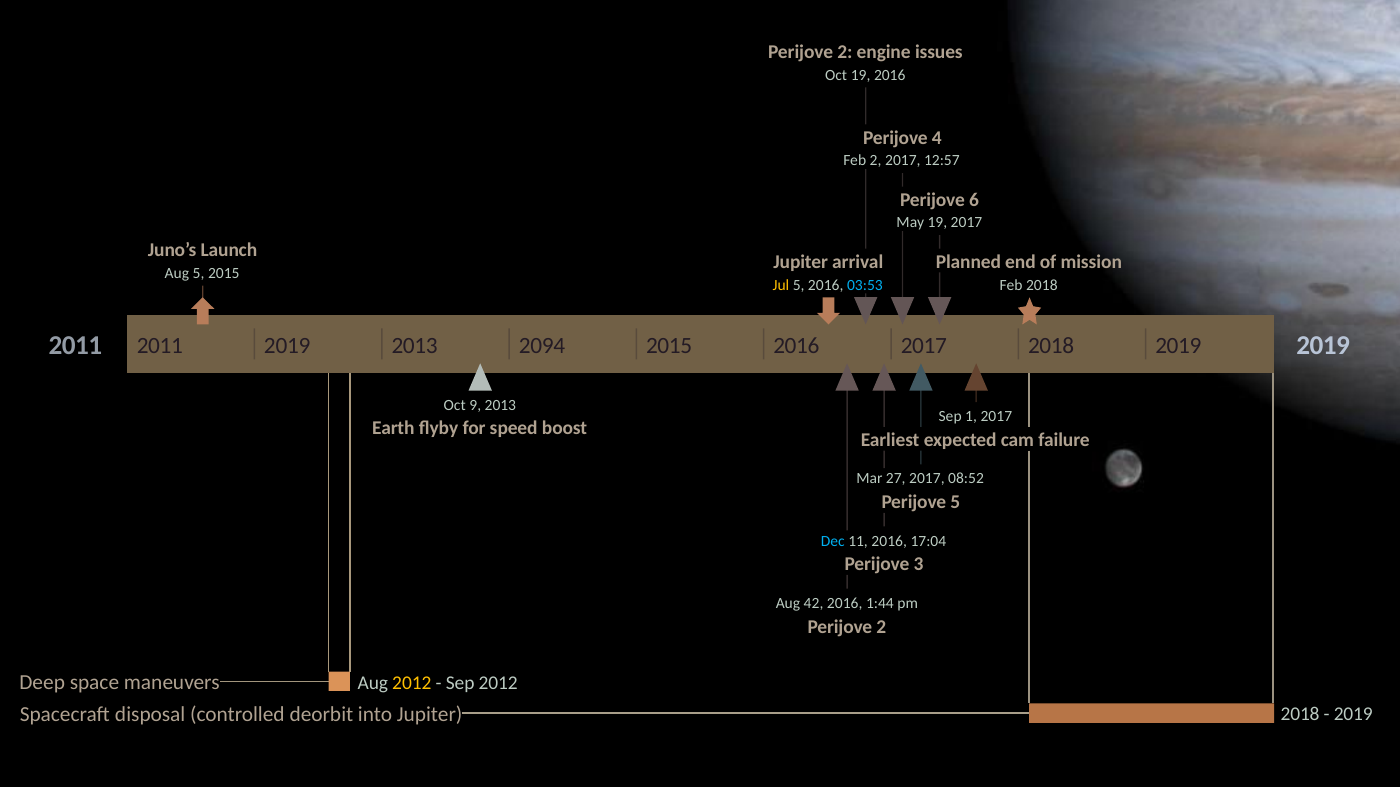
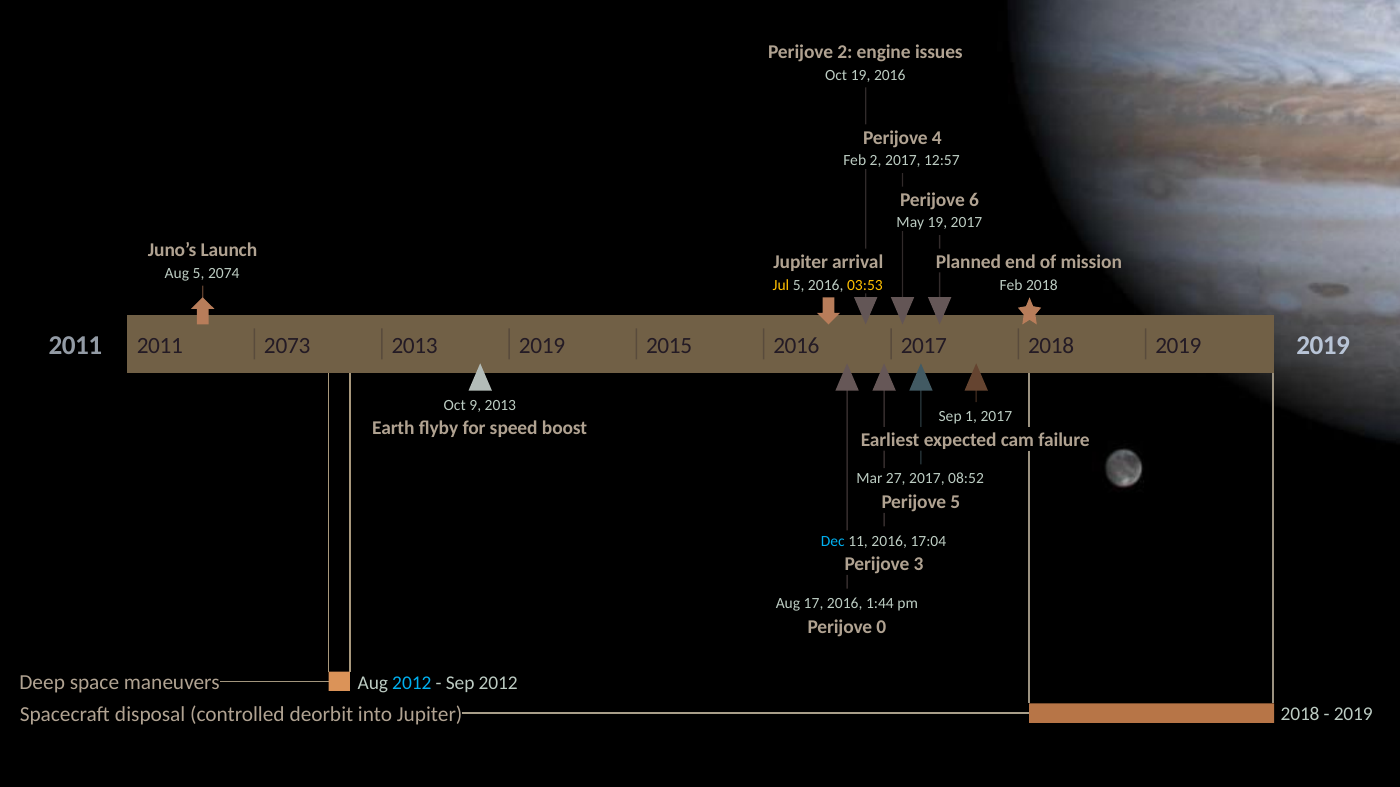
5 2015: 2015 -> 2074 (224, 274)
03:53 colour: light blue -> yellow (865, 285)
2019: 2019 -> 2073 (287, 346)
2013 2094: 2094 -> 2019 (542, 346)
42: 42 -> 17 (814, 603)
2: 2 -> 0 (881, 627)
2012 colour: yellow -> light blue (412, 683)
